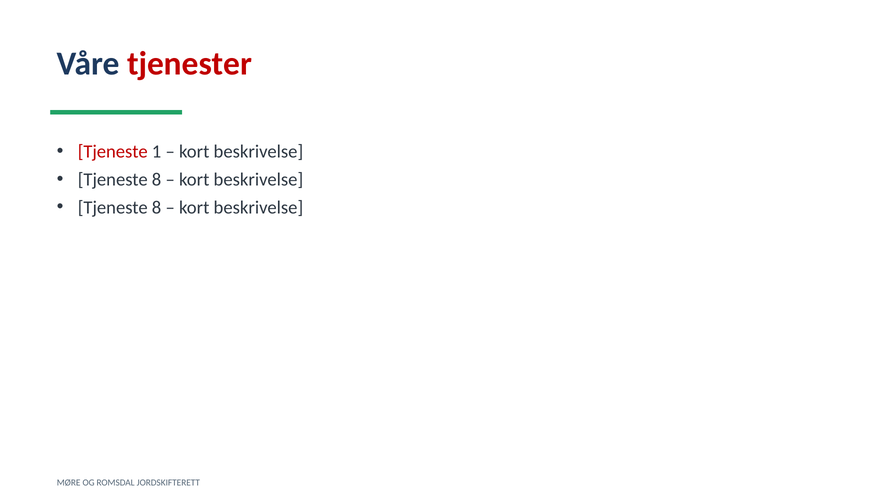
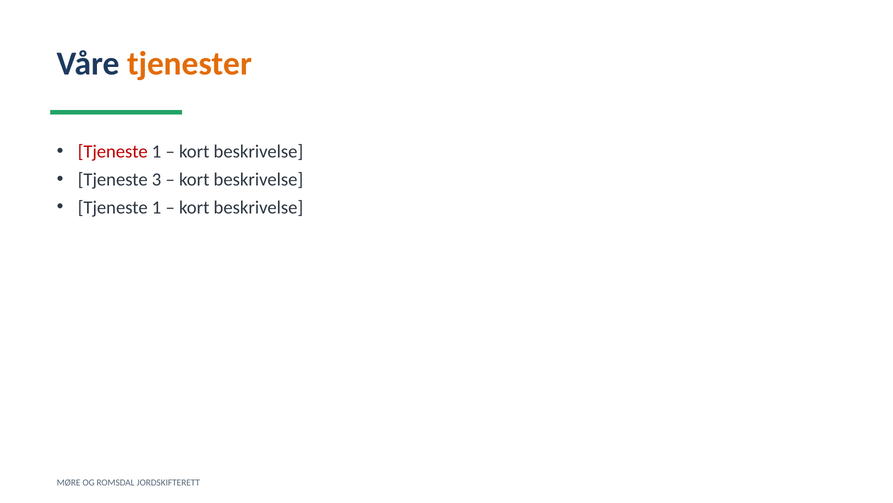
tjenester colour: red -> orange (190, 64)
8: 8 -> 3 (157, 179)
8: 8 -> 1 (157, 207)
